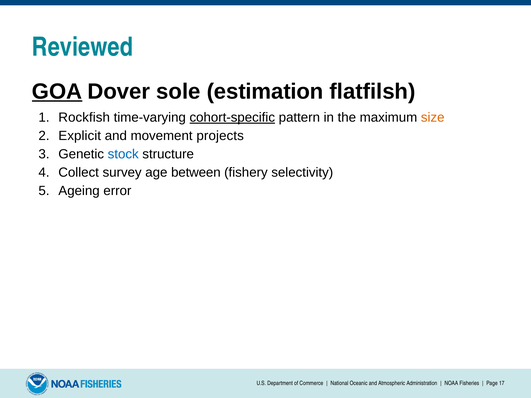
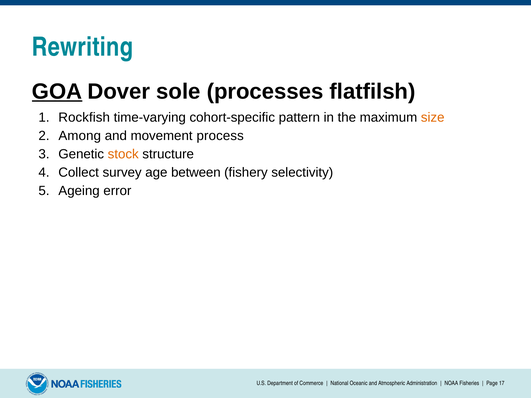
Reviewed: Reviewed -> Rewriting (82, 47)
estimation: estimation -> processes (265, 92)
cohort-specific underline: present -> none (232, 118)
Explicit: Explicit -> Among (80, 136)
projects: projects -> process (220, 136)
stock colour: blue -> orange (123, 154)
